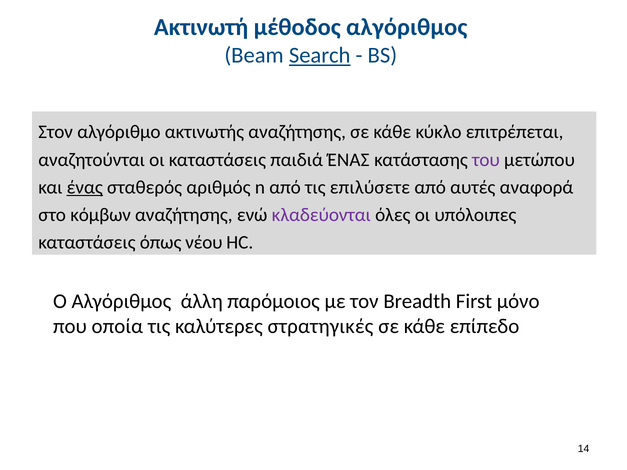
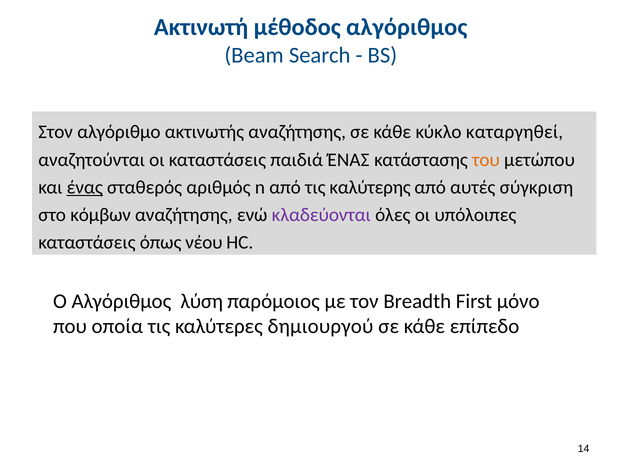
Search underline: present -> none (320, 56)
επιτρέπεται: επιτρέπεται -> καταργηθεί (515, 132)
του colour: purple -> orange (486, 160)
επιλύσετε: επιλύσετε -> καλύτερης (370, 187)
αναφορά: αναφορά -> σύγκριση (536, 187)
άλλη: άλλη -> λύση (202, 302)
στρατηγικές: στρατηγικές -> δημιουργού (320, 327)
